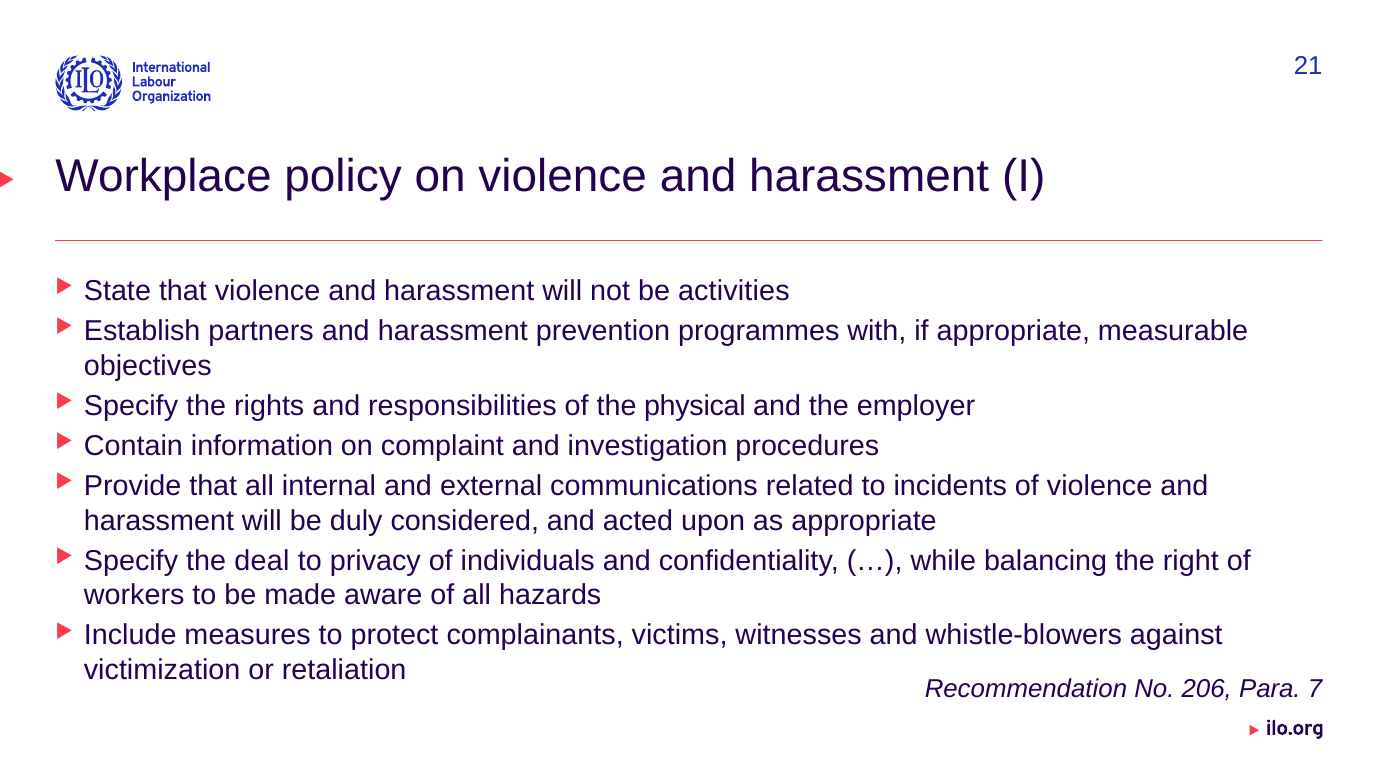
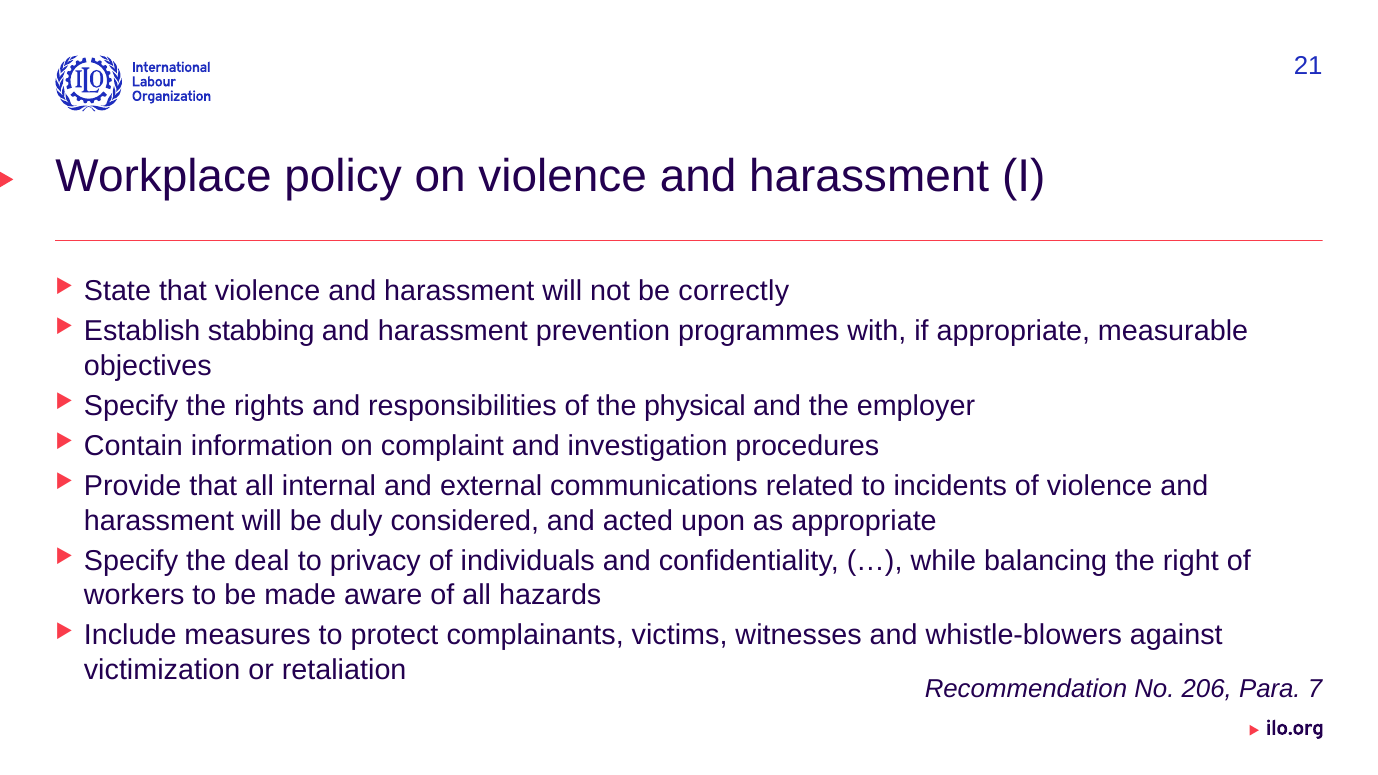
activities: activities -> correctly (734, 291)
partners: partners -> stabbing (261, 331)
